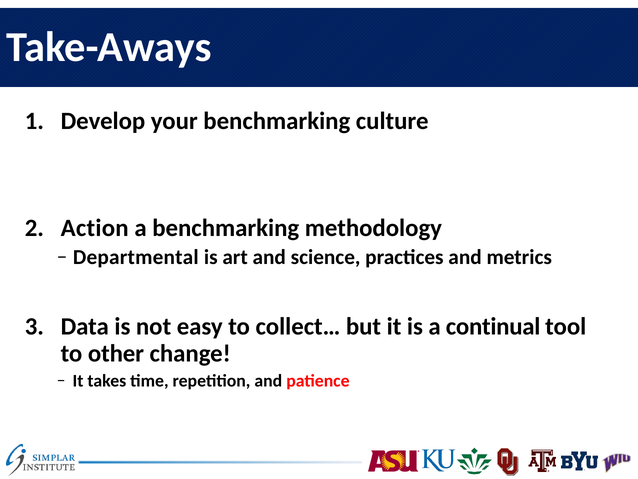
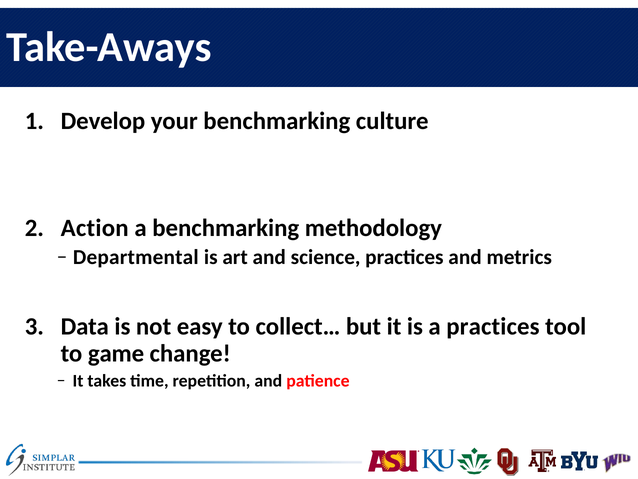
a continual: continual -> practices (493, 326)
other: other -> game (116, 353)
